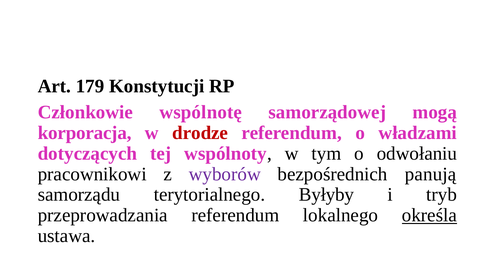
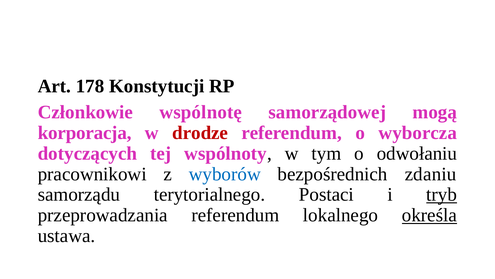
179: 179 -> 178 (90, 86)
władzami: władzami -> wyborcza (418, 133)
wyborów colour: purple -> blue (225, 174)
panują: panują -> zdaniu (431, 174)
Byłyby: Byłyby -> Postaci (326, 194)
tryb underline: none -> present (442, 194)
